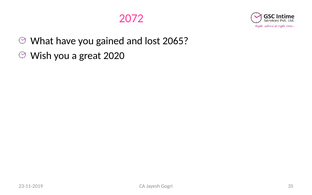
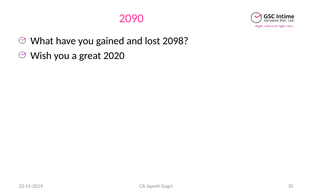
2072: 2072 -> 2090 (131, 18)
2065: 2065 -> 2098 (175, 41)
